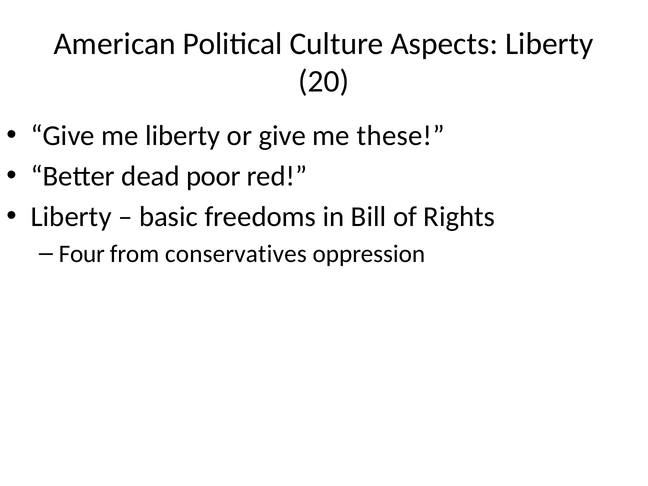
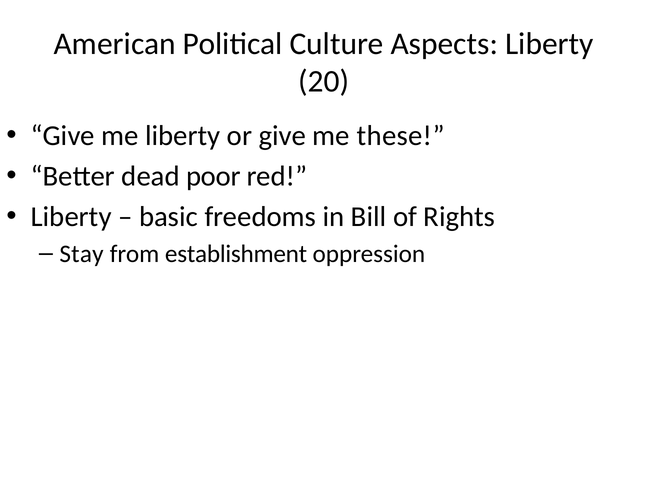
Four: Four -> Stay (82, 254)
conservatives: conservatives -> establishment (236, 254)
